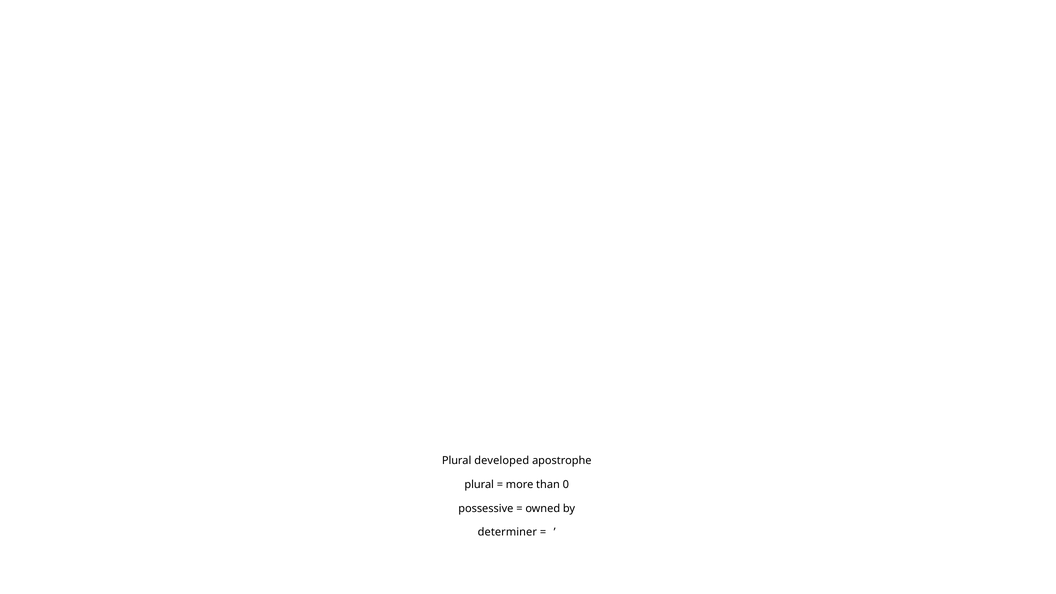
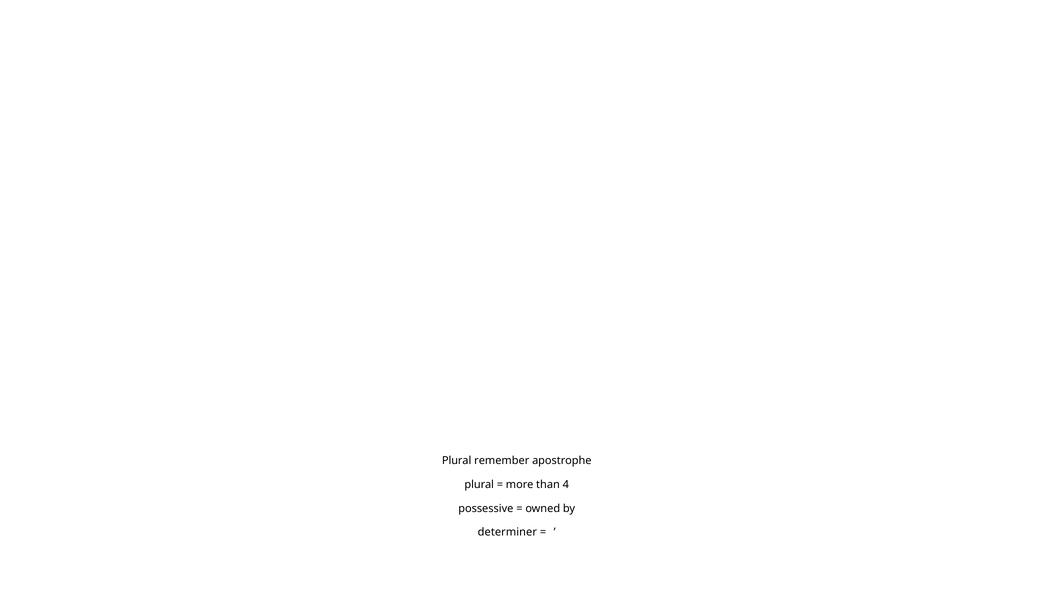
developed: developed -> remember (502, 461)
0: 0 -> 4 (566, 485)
